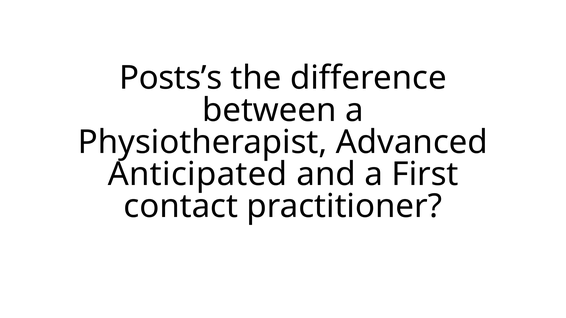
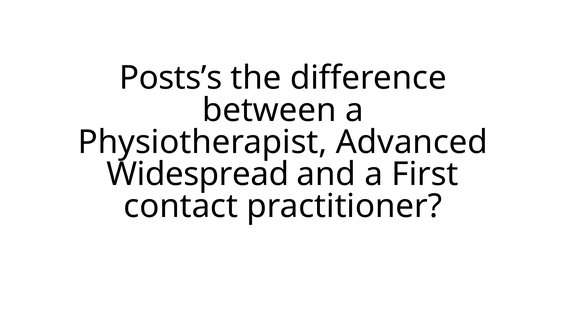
Anticipated: Anticipated -> Widespread (198, 174)
